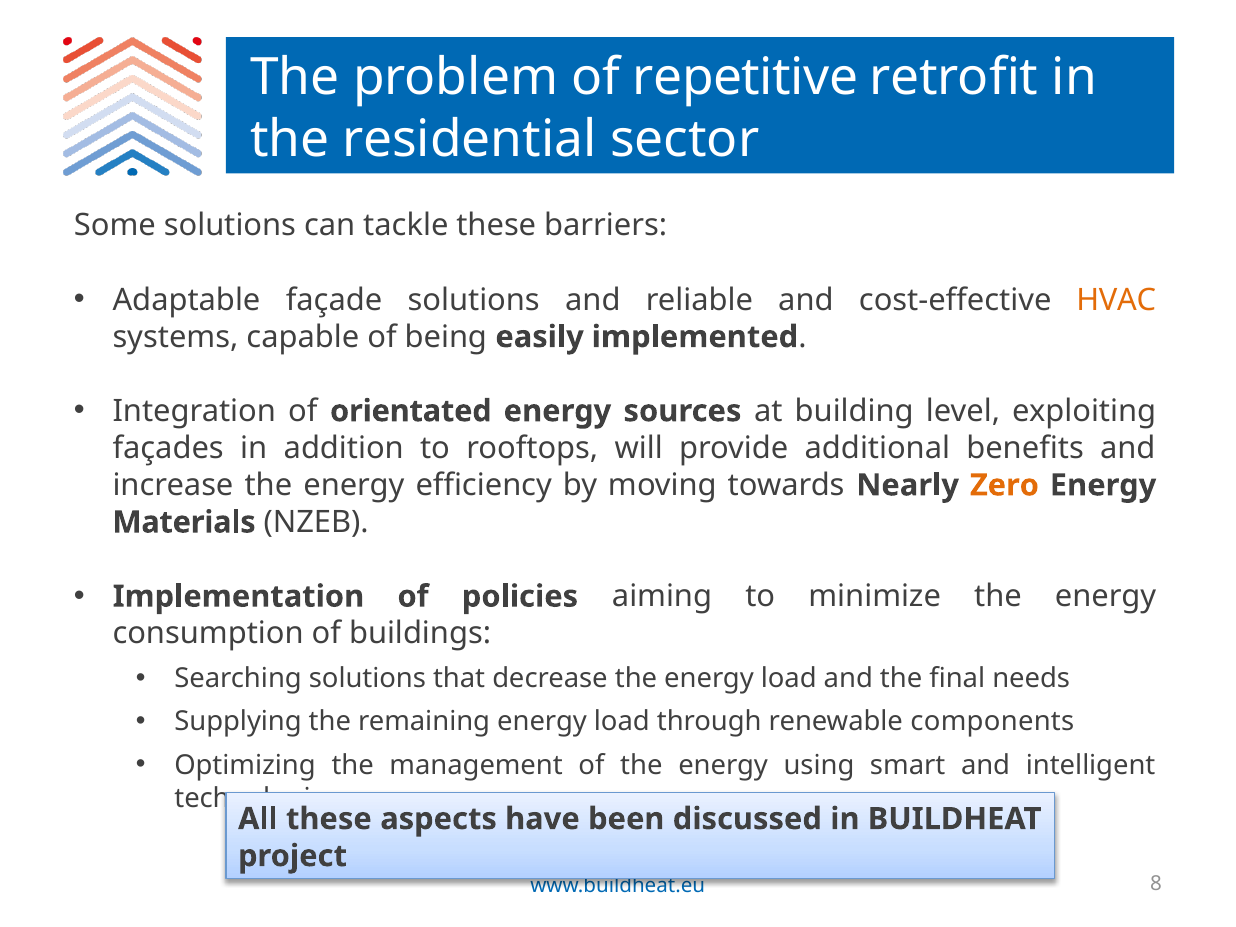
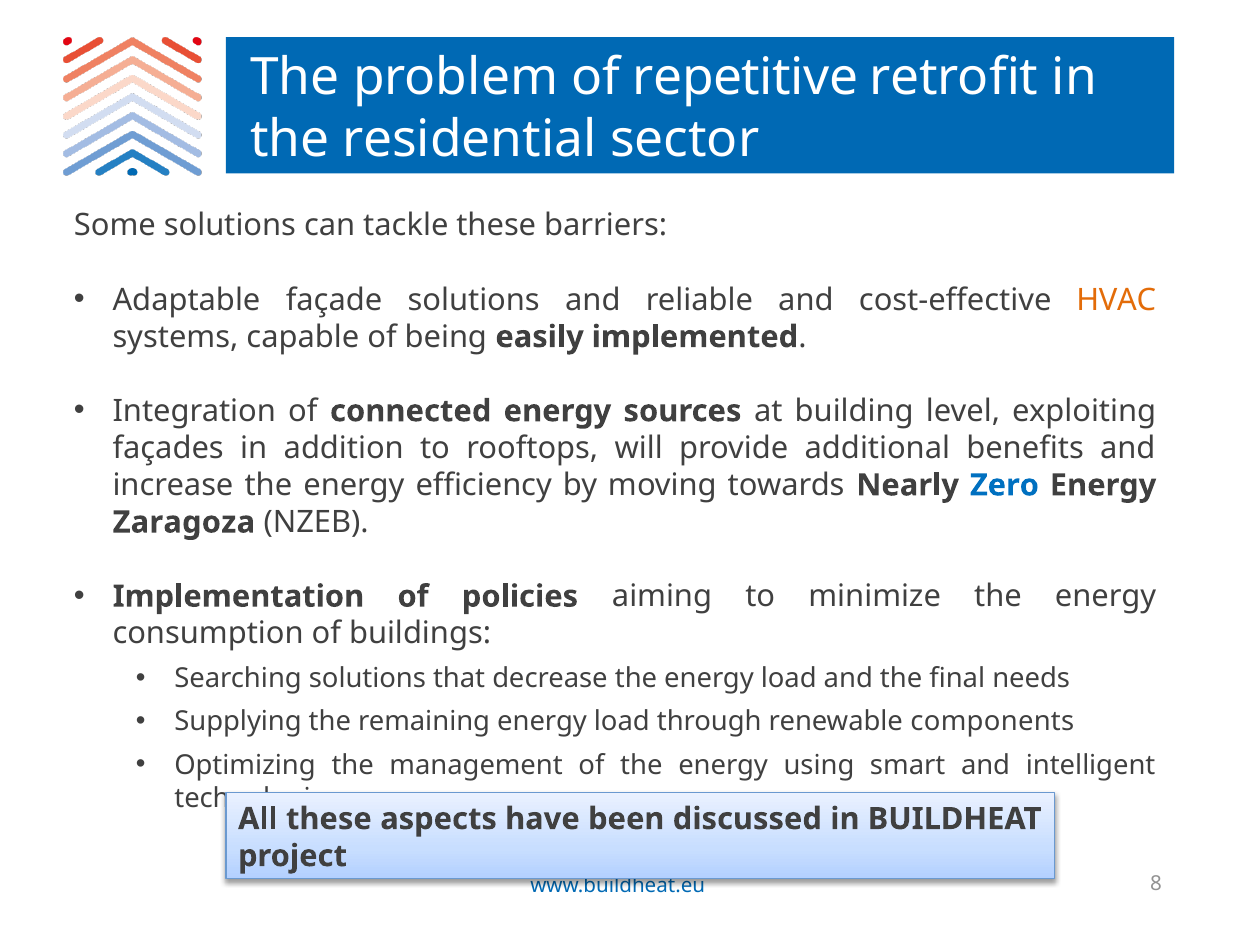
orientated: orientated -> connected (411, 411)
Zero colour: orange -> blue (1004, 485)
Materials: Materials -> Zaragoza (184, 522)
